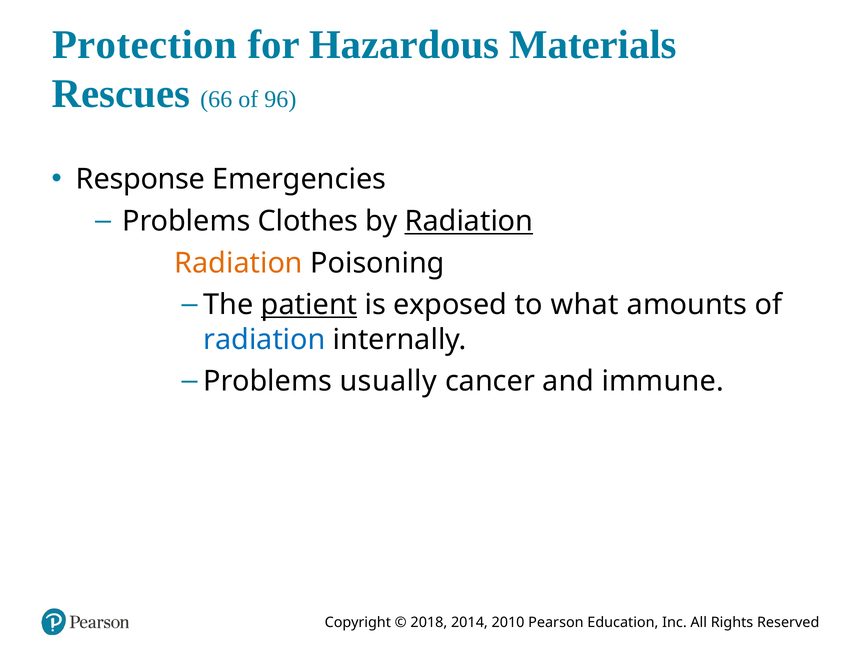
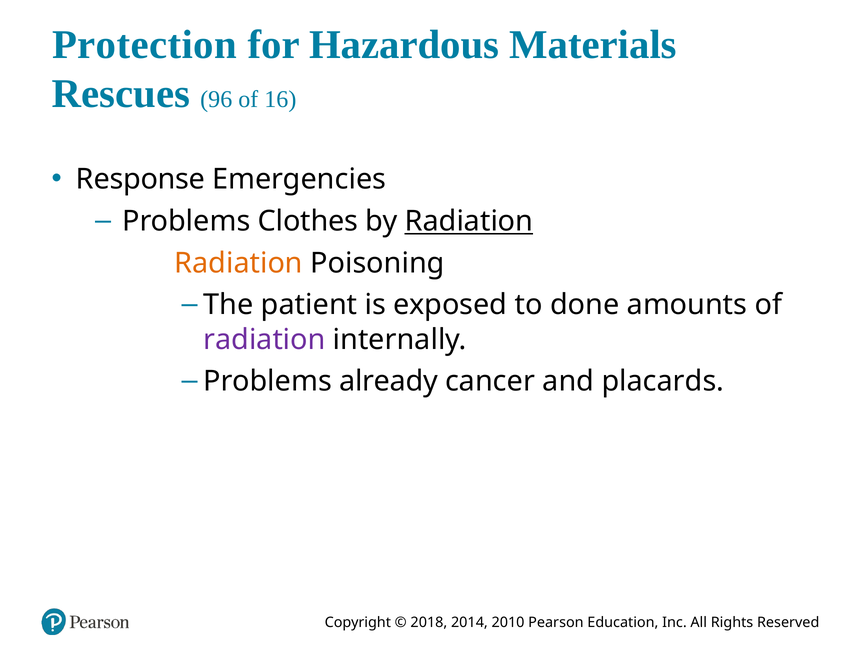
66: 66 -> 96 (216, 99)
96: 96 -> 16 (280, 99)
patient underline: present -> none (309, 305)
what: what -> done (585, 305)
radiation colour: blue -> purple (264, 339)
usually: usually -> already (389, 381)
immune: immune -> placards (663, 381)
